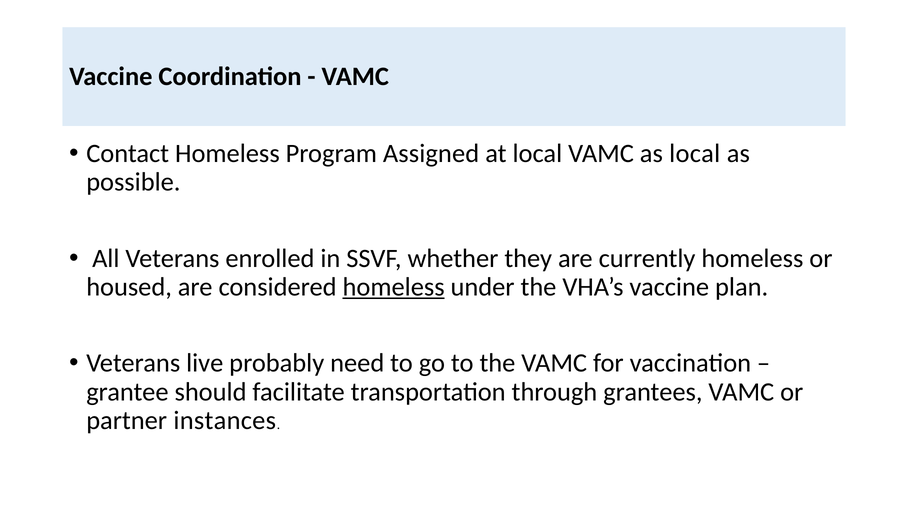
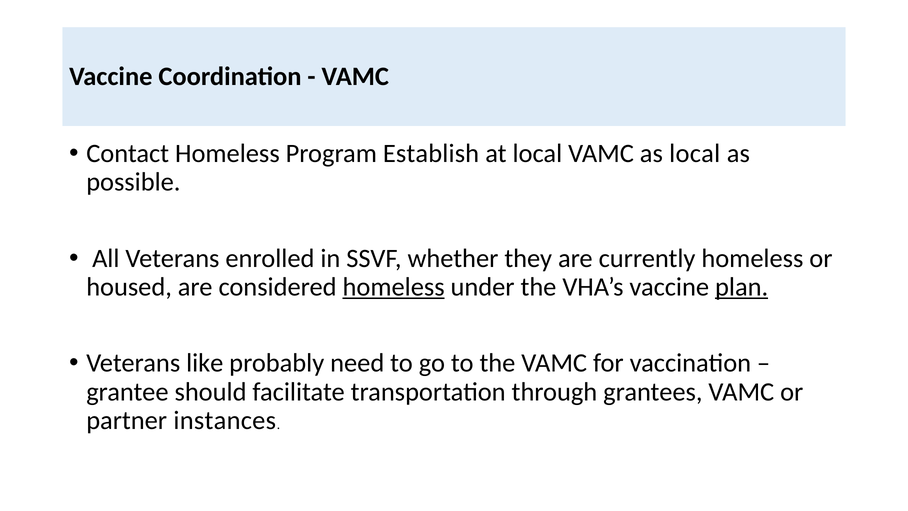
Assigned: Assigned -> Establish (431, 154)
plan underline: none -> present (742, 287)
live: live -> like (205, 363)
